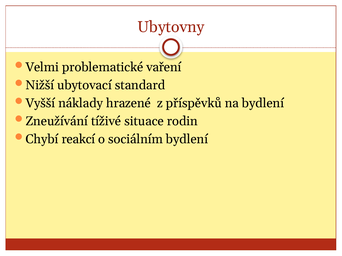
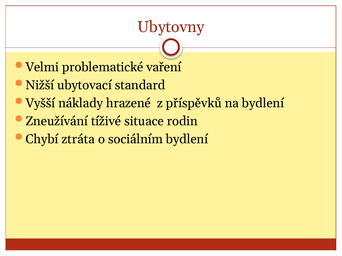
reakcí: reakcí -> ztráta (78, 139)
